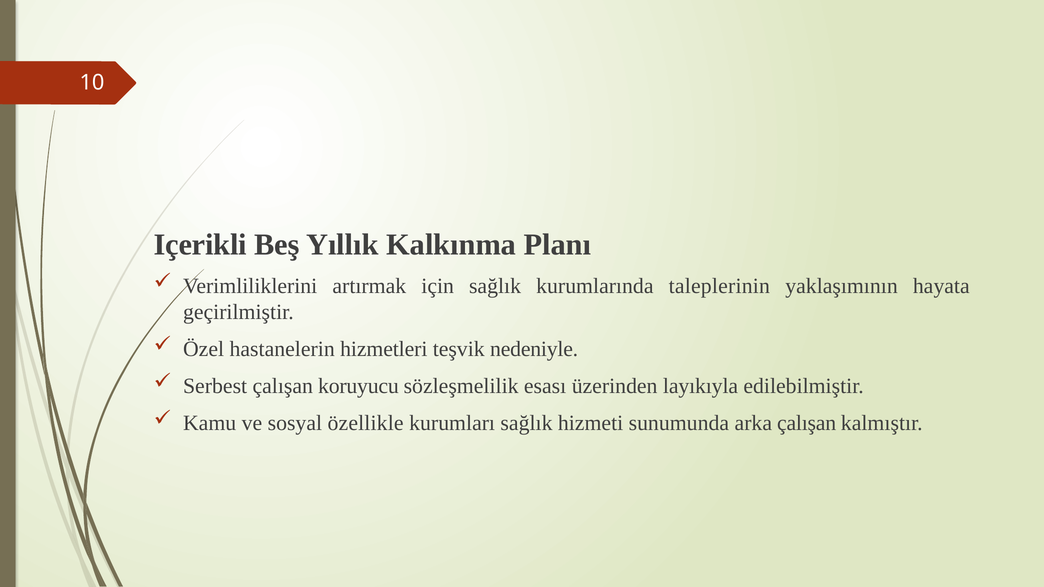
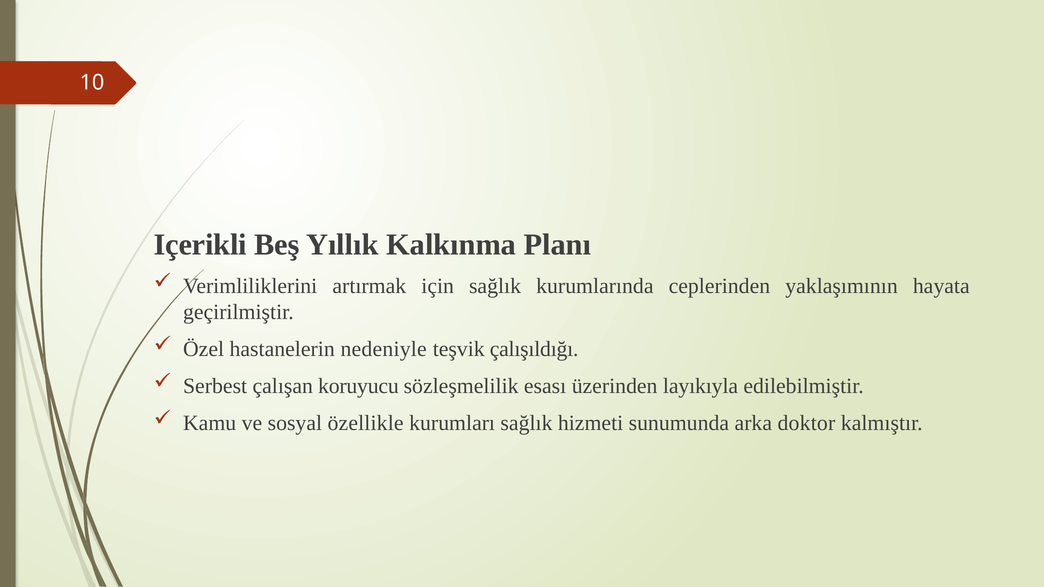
taleplerinin: taleplerinin -> ceplerinden (719, 286)
hizmetleri: hizmetleri -> nedeniyle (384, 349)
nedeniyle: nedeniyle -> çalışıldığı (534, 349)
arka çalışan: çalışan -> doktor (806, 423)
